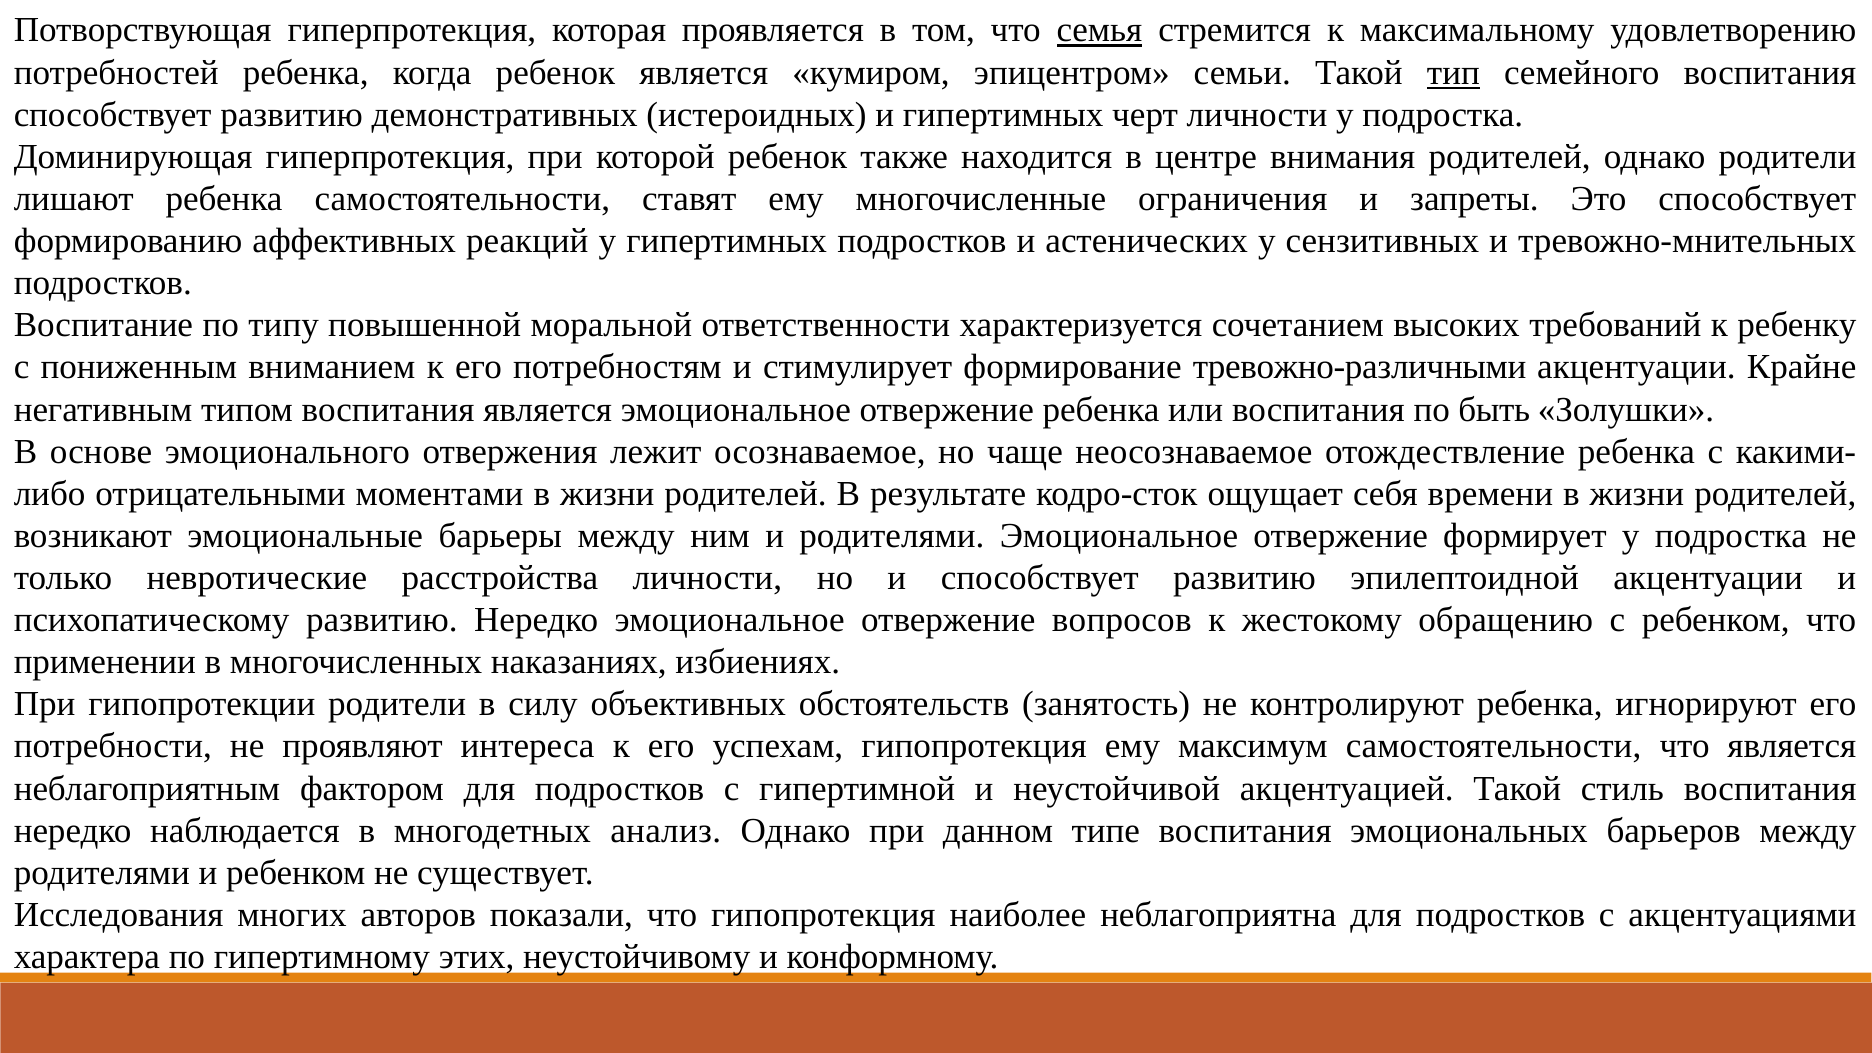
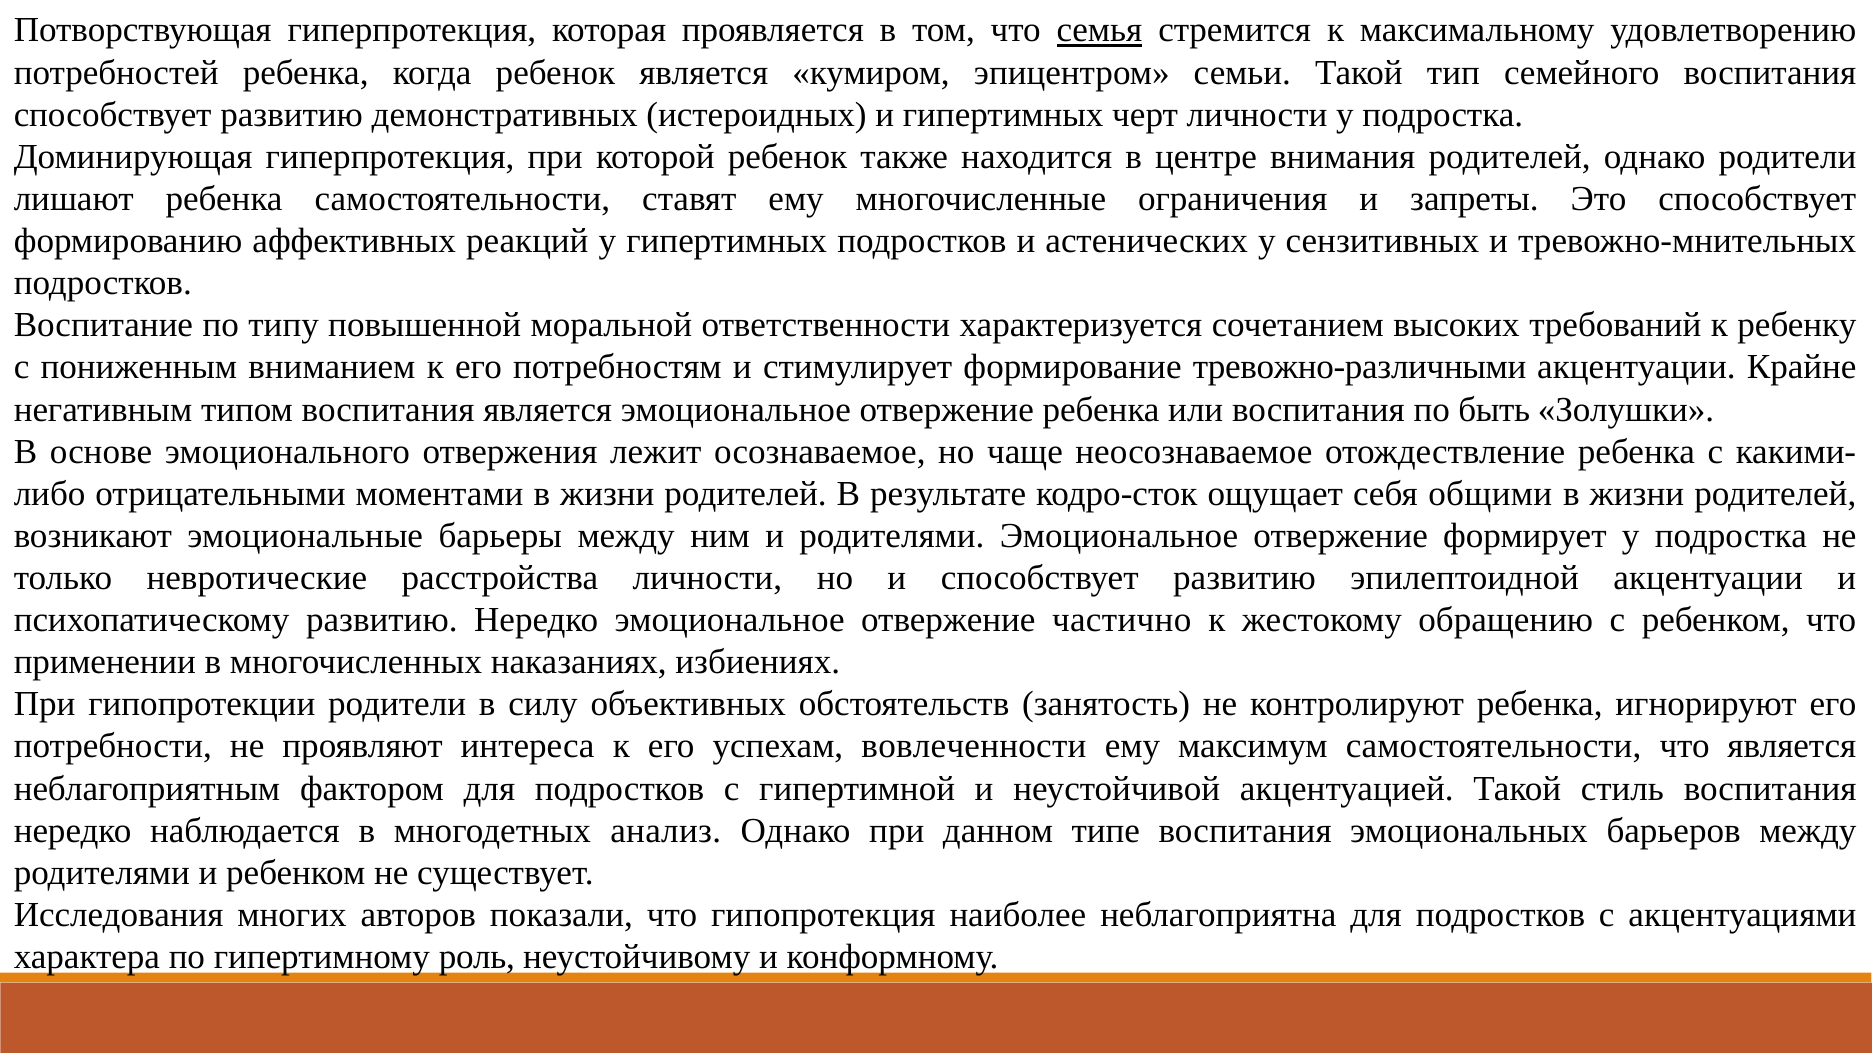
тип underline: present -> none (1453, 72)
времени: времени -> общими (1490, 494)
вопросов: вопросов -> частично (1122, 620)
успехам гипопротекция: гипопротекция -> вовлеченности (974, 746)
этих: этих -> роль (477, 957)
